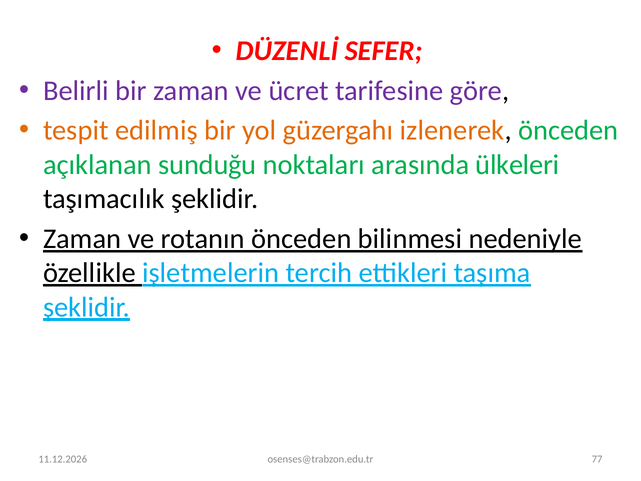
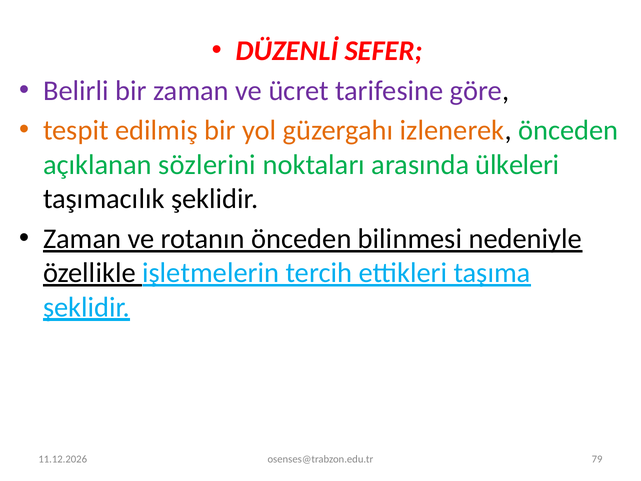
sunduğu: sunduğu -> sözlerini (207, 165)
77: 77 -> 79 (597, 459)
